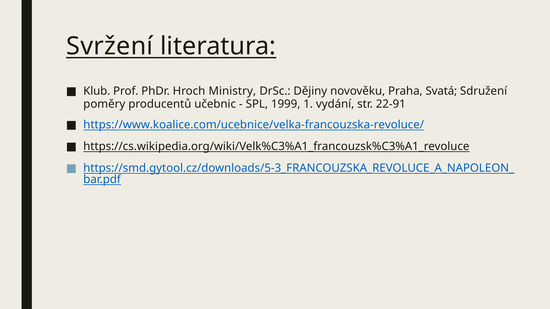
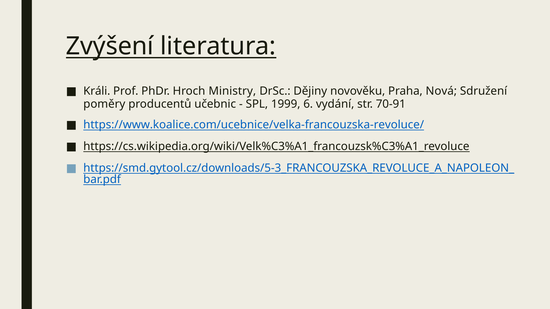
Svržení: Svržení -> Zvýšení (110, 46)
Klub: Klub -> Králi (97, 91)
Svatá: Svatá -> Nová (441, 91)
1: 1 -> 6 (308, 104)
22-91: 22-91 -> 70-91 (391, 104)
